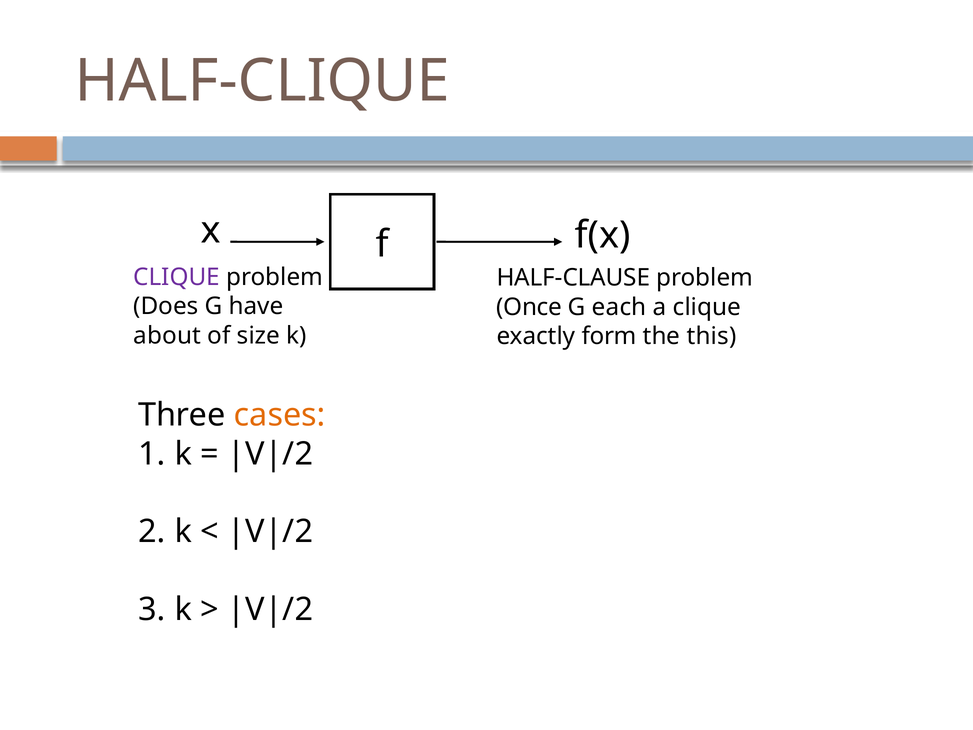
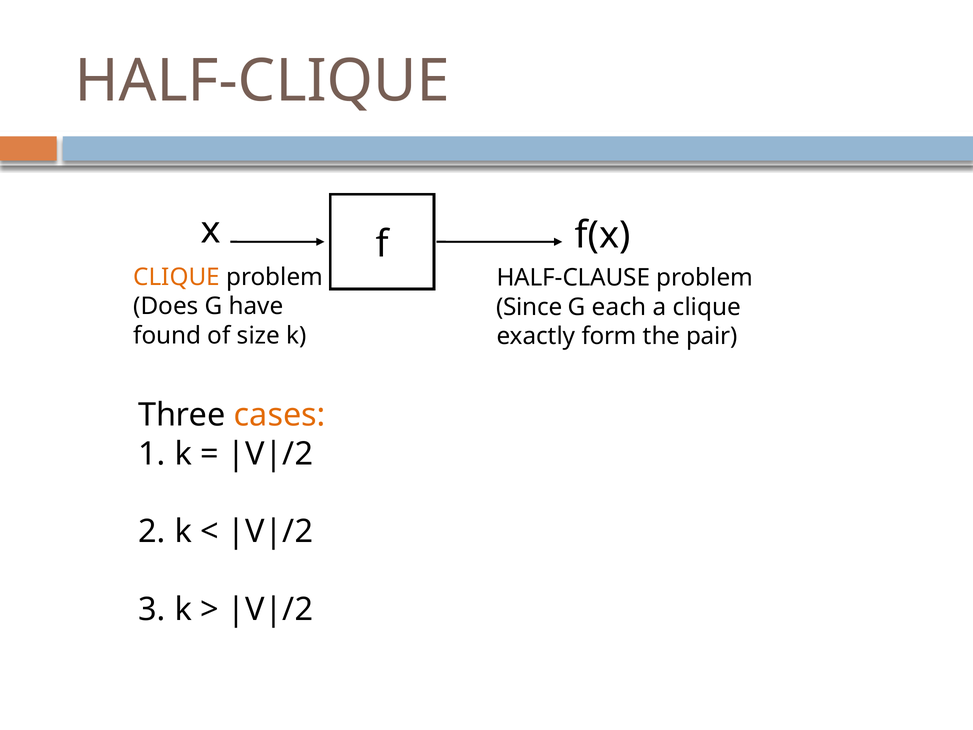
CLIQUE colour: purple -> orange (177, 277)
Once: Once -> Since (529, 307)
about: about -> found (167, 335)
this: this -> pair (712, 336)
